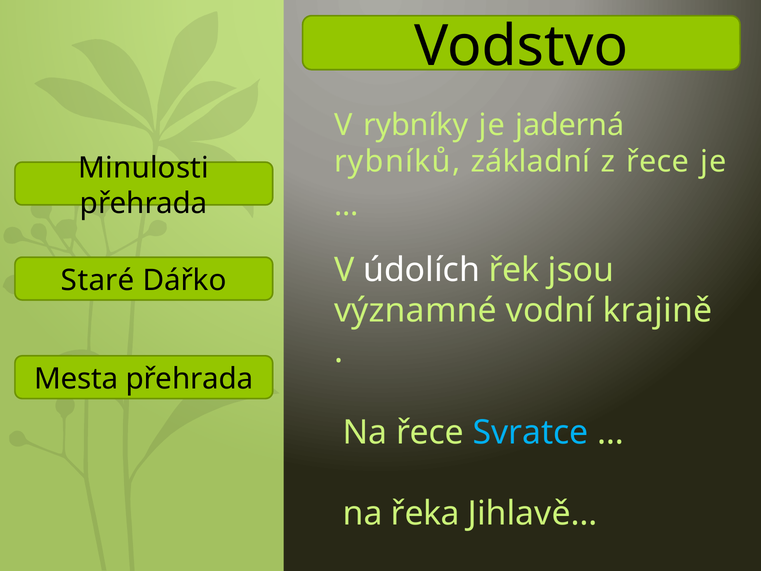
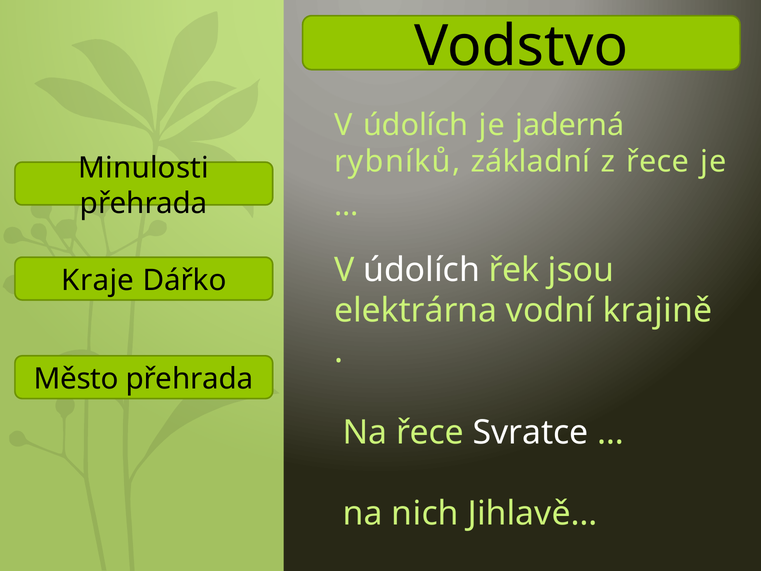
rybníky: rybníky -> údolích (416, 125)
Staré: Staré -> Kraje (98, 281)
významné: významné -> elektrárna (416, 310)
Mesta: Mesta -> Město (76, 379)
Svratce colour: light blue -> white (531, 432)
řeka: řeka -> nich (425, 513)
